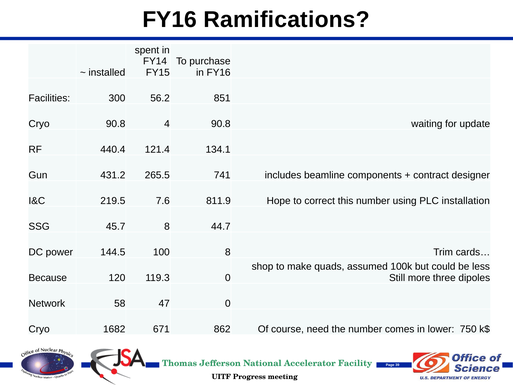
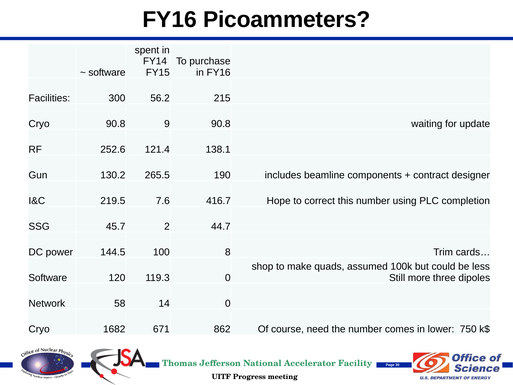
Ramifications: Ramifications -> Picoammeters (287, 20)
installed: installed -> software (107, 72)
851: 851 -> 215 (222, 98)
4: 4 -> 9 (167, 124)
440.4: 440.4 -> 252.6 (113, 149)
134.1: 134.1 -> 138.1 (218, 149)
431.2: 431.2 -> 130.2 (113, 175)
741: 741 -> 190 (222, 175)
811.9: 811.9 -> 416.7 (218, 201)
installation: installation -> completion (466, 201)
45.7 8: 8 -> 2 (167, 226)
Because: Because -> Software (48, 278)
47: 47 -> 14 (164, 303)
